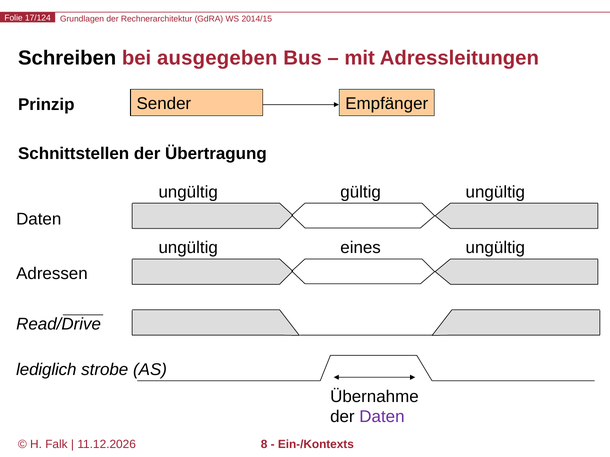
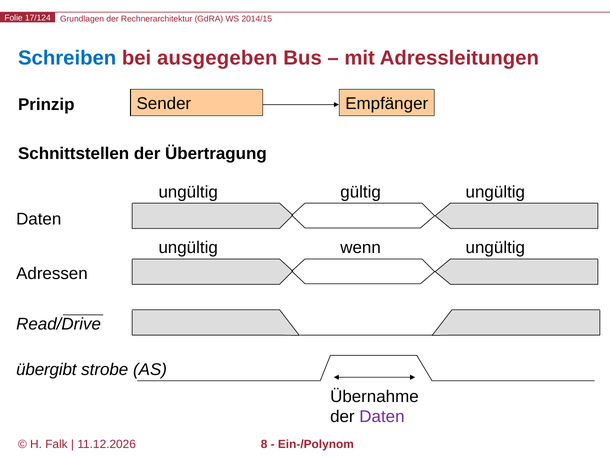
Schreiben colour: black -> blue (67, 58)
eines: eines -> wenn (361, 248)
lediglich: lediglich -> übergibt (46, 370)
Ein-/Kontexts: Ein-/Kontexts -> Ein-/Polynom (316, 445)
